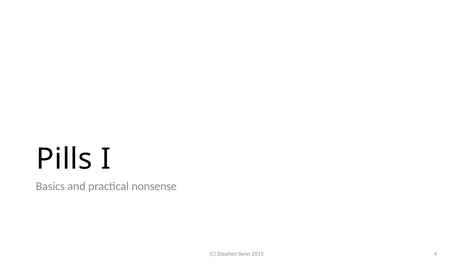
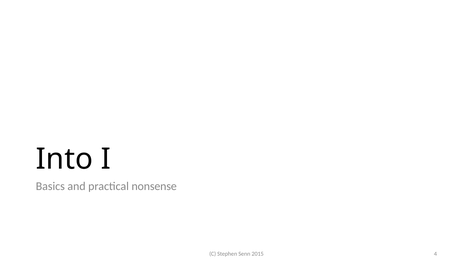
Pills: Pills -> Into (64, 159)
